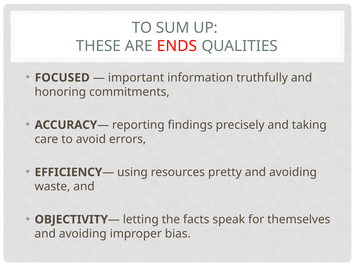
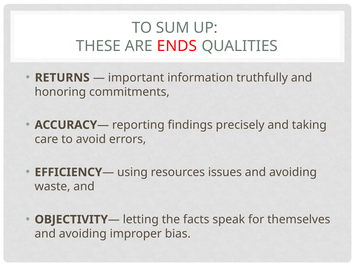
FOCUSED: FOCUSED -> RETURNS (62, 78)
pretty: pretty -> issues (225, 172)
